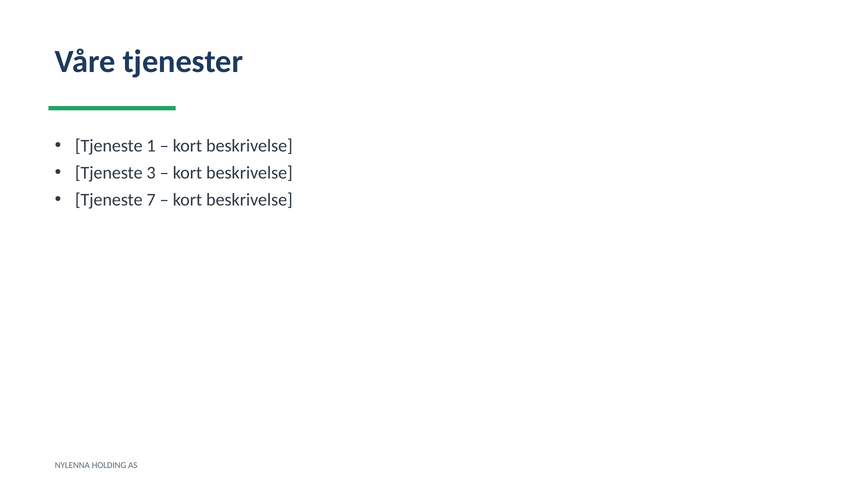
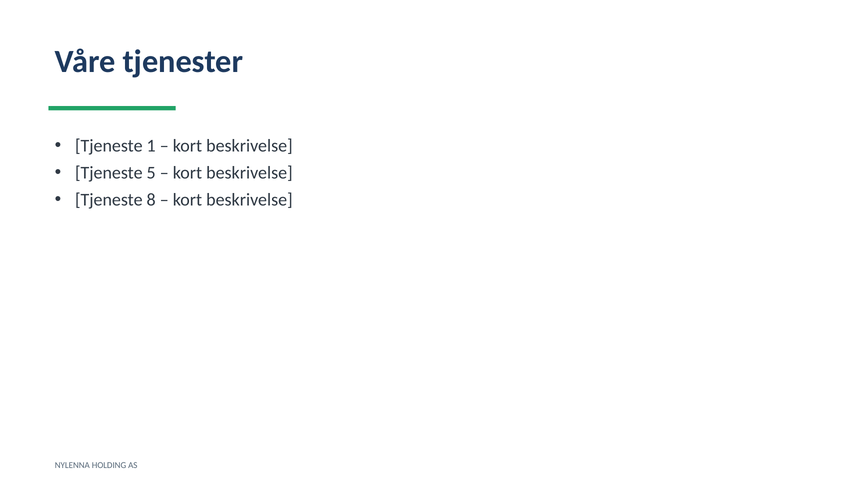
3: 3 -> 5 (151, 173)
7: 7 -> 8 (151, 200)
